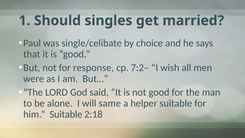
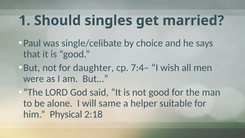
response: response -> daughter (93, 68)
7:2–: 7:2– -> 7:4– (140, 68)
him Suitable: Suitable -> Physical (66, 114)
